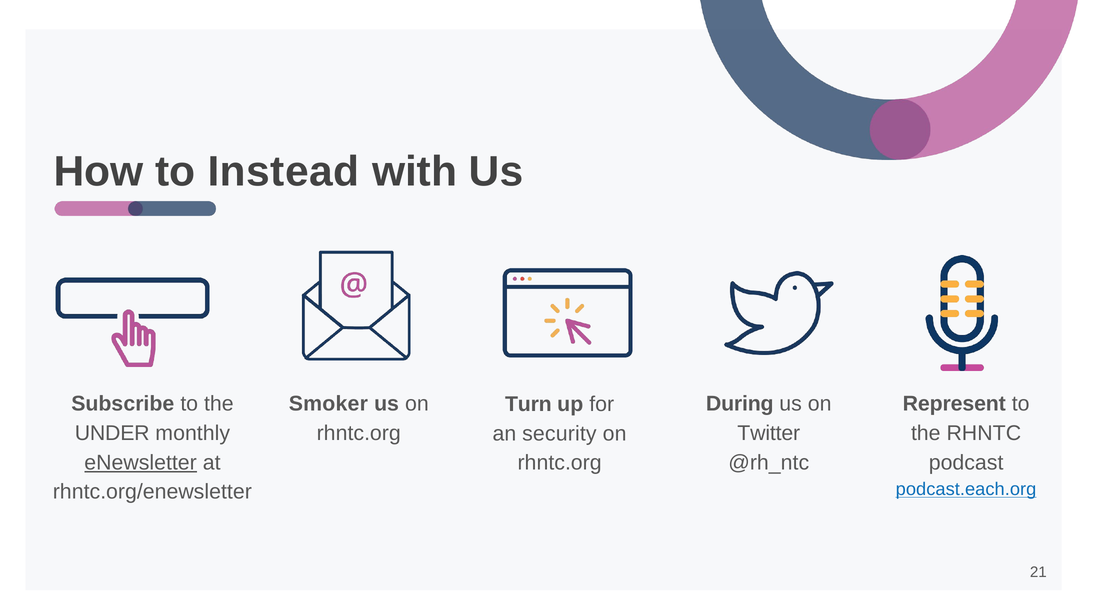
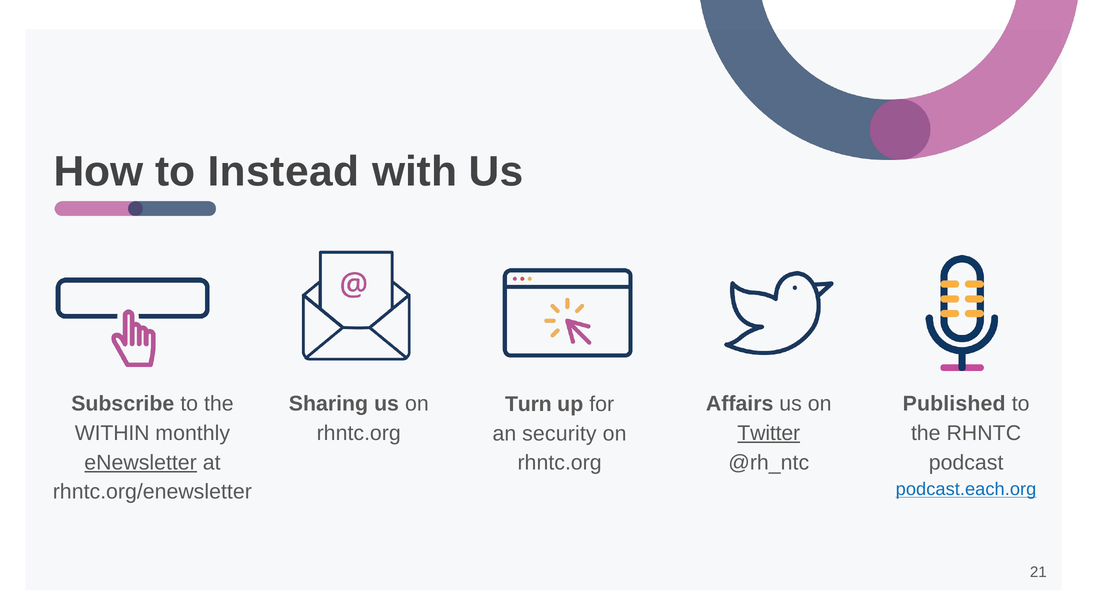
Smoker: Smoker -> Sharing (328, 404)
During: During -> Affairs (740, 404)
Represent: Represent -> Published (954, 404)
UNDER: UNDER -> WITHIN (112, 433)
Twitter underline: none -> present (769, 433)
